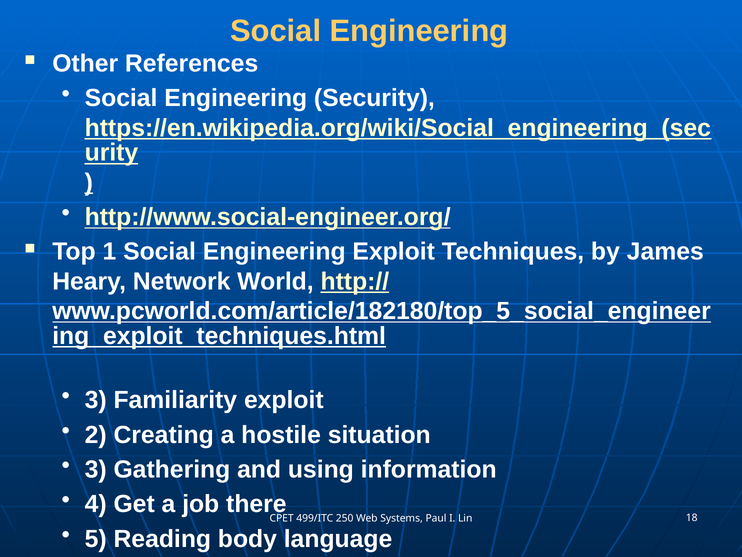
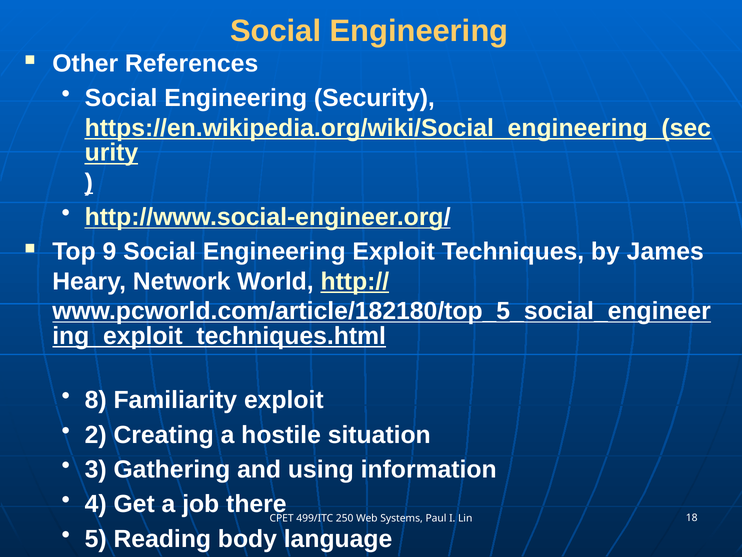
1: 1 -> 9 (109, 252)
3: 3 -> 8 (96, 400)
